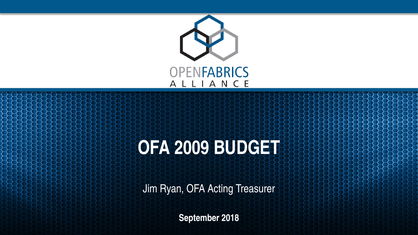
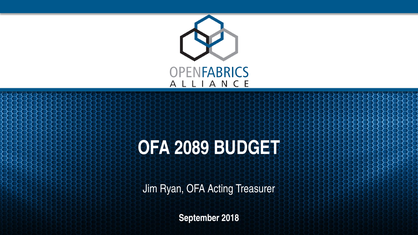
2009: 2009 -> 2089 (192, 148)
